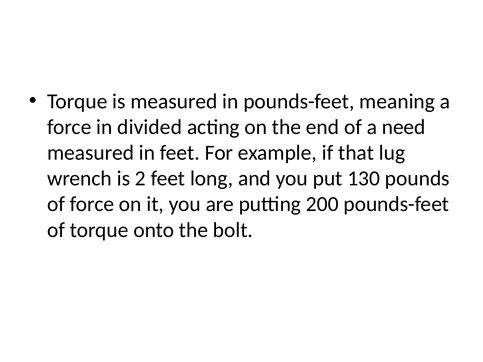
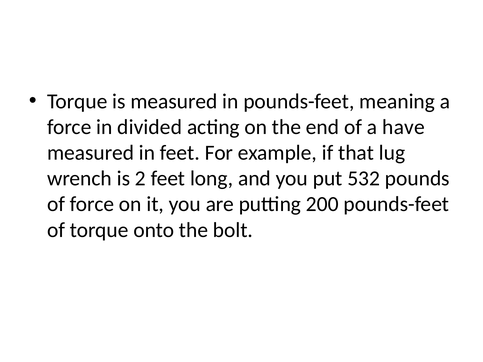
need: need -> have (403, 127)
130: 130 -> 532 (364, 179)
